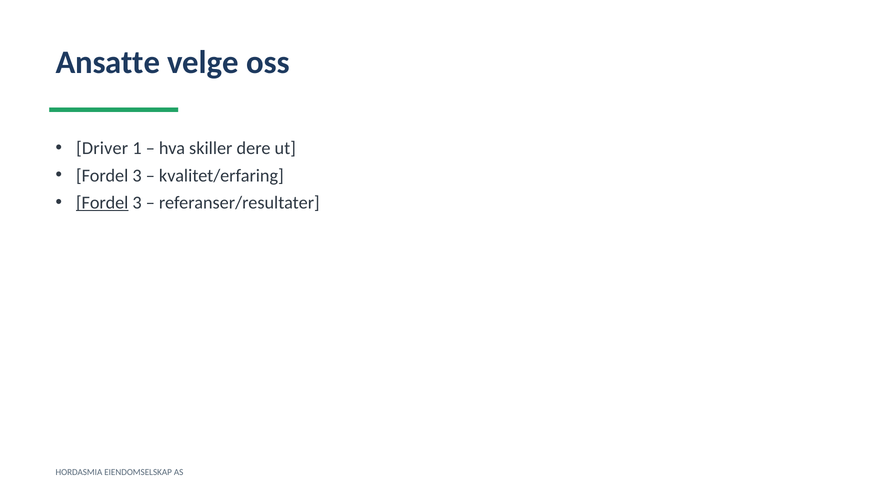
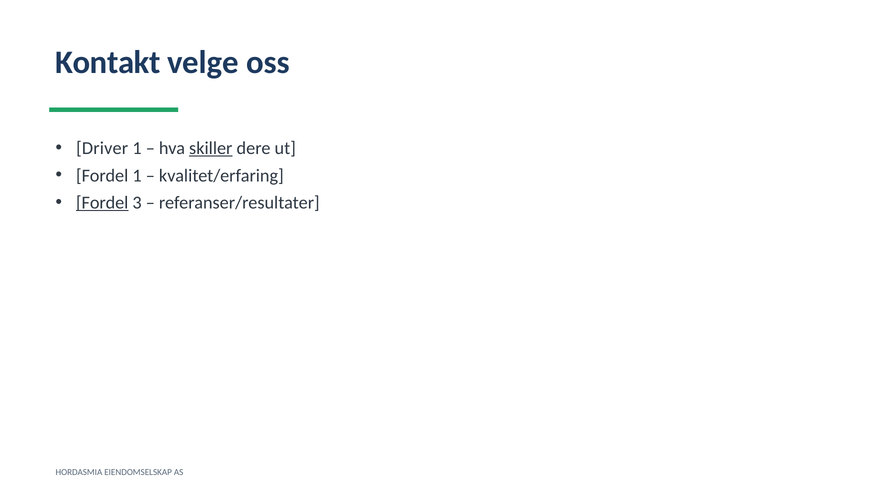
Ansatte: Ansatte -> Kontakt (108, 62)
skiller underline: none -> present (211, 148)
3: 3 -> 1 (137, 175)
